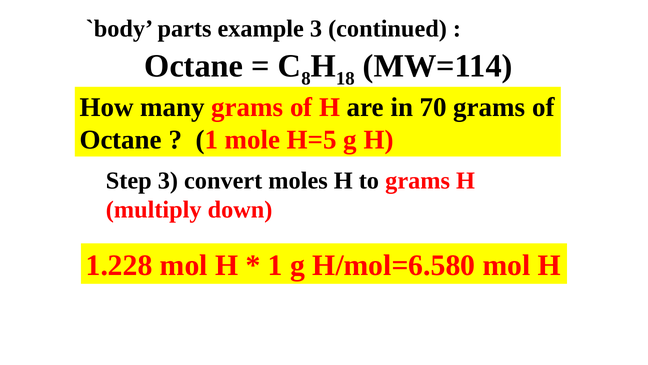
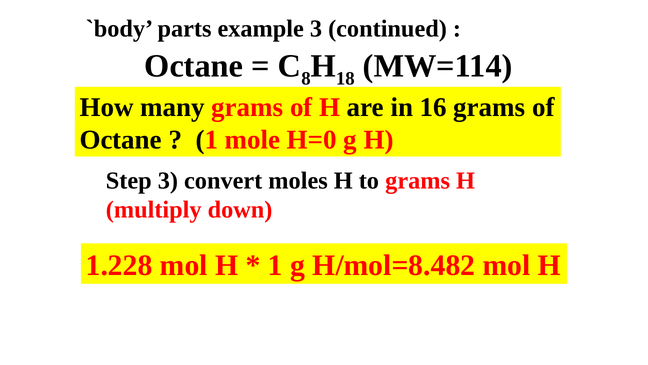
70: 70 -> 16 (433, 107)
H=5: H=5 -> H=0 (312, 140)
H/mol=6.580: H/mol=6.580 -> H/mol=8.482 (394, 265)
